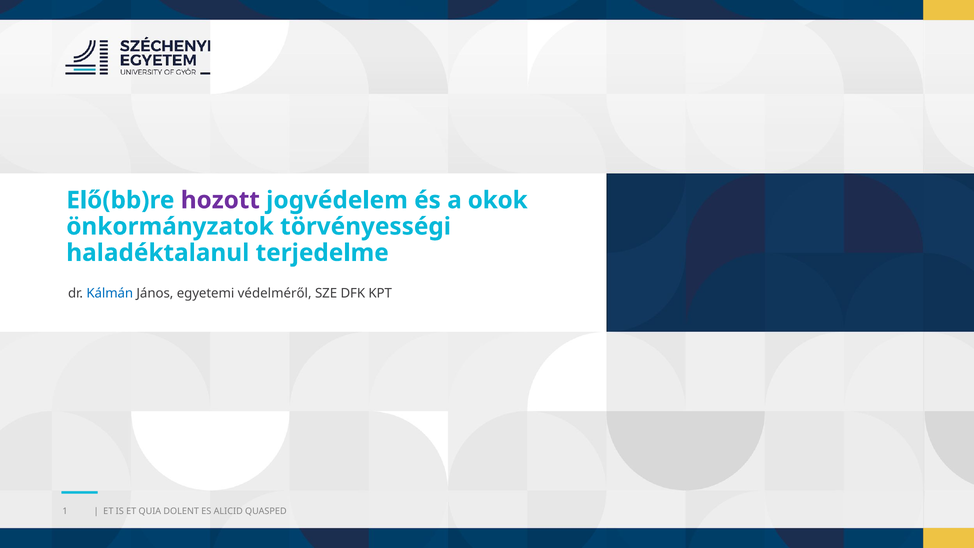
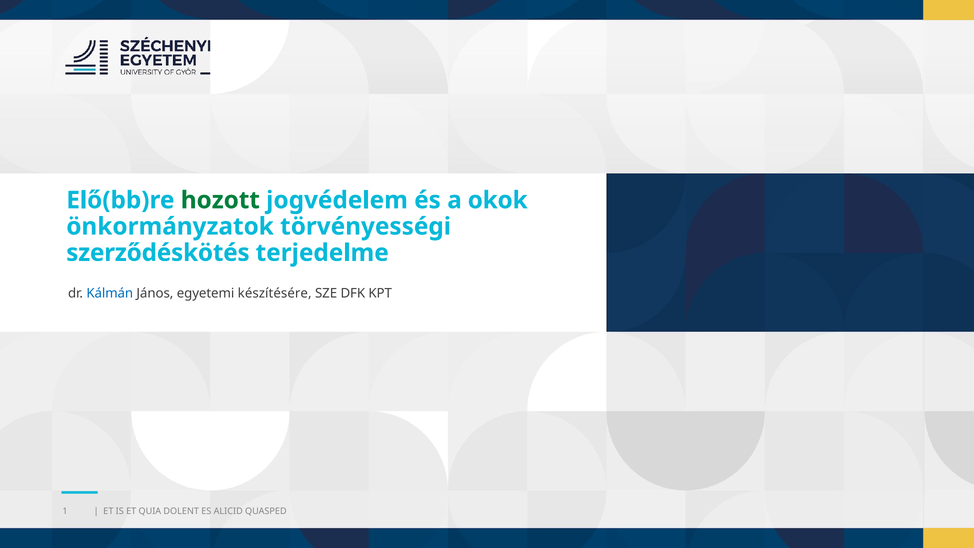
hozott colour: purple -> green (220, 200)
haladéktalanul: haladéktalanul -> szerződéskötés (158, 253)
védelméről: védelméről -> készítésére (275, 293)
